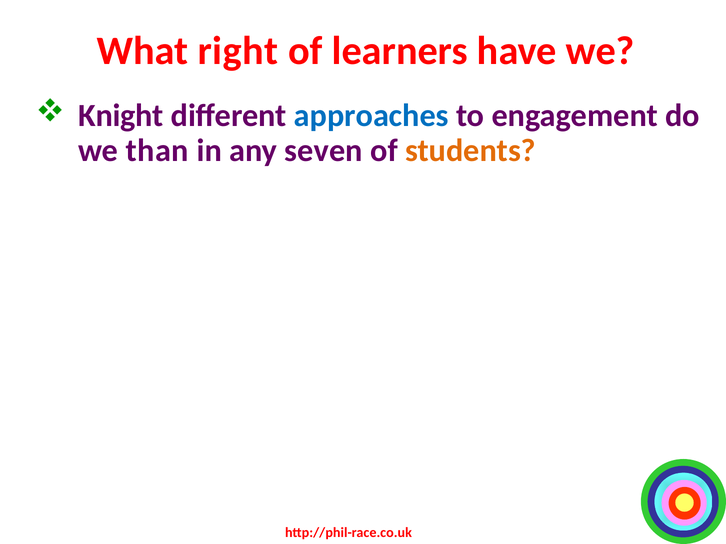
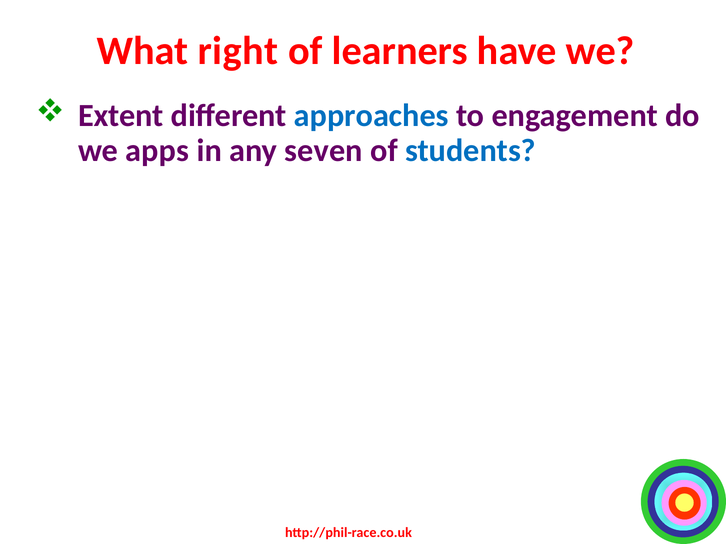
Knight: Knight -> Extent (121, 116)
than: than -> apps (157, 151)
students colour: orange -> blue (470, 151)
